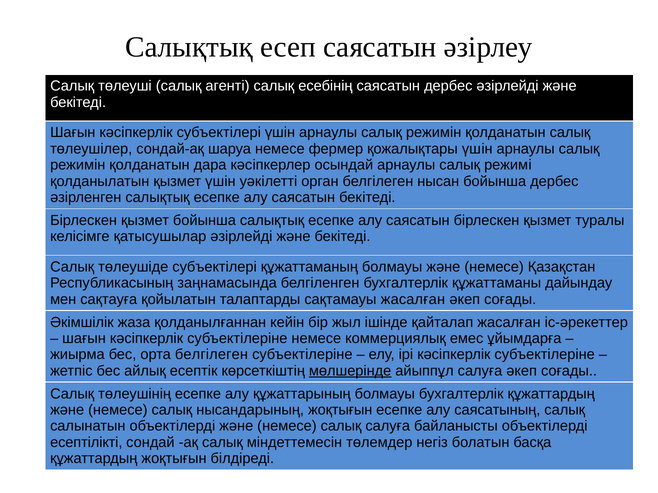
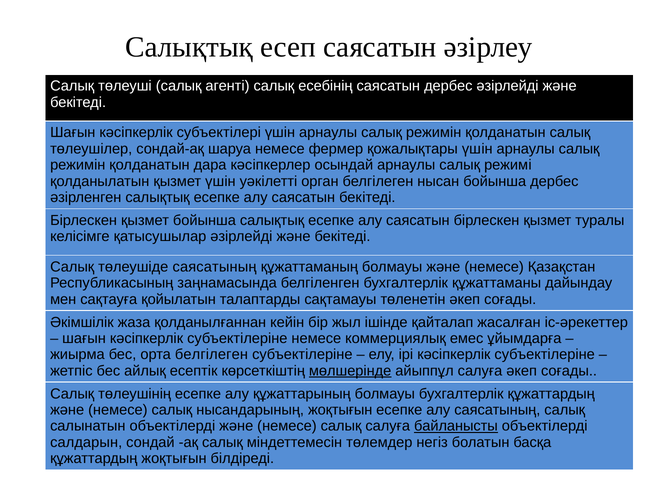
төлеушіде субъектiлерi: субъектiлерi -> саясатының (215, 267)
сақтамауы жасалған: жасалған -> төленетін (413, 300)
байланысты underline: none -> present (456, 427)
есептілікті: есептілікті -> салдарын (86, 443)
